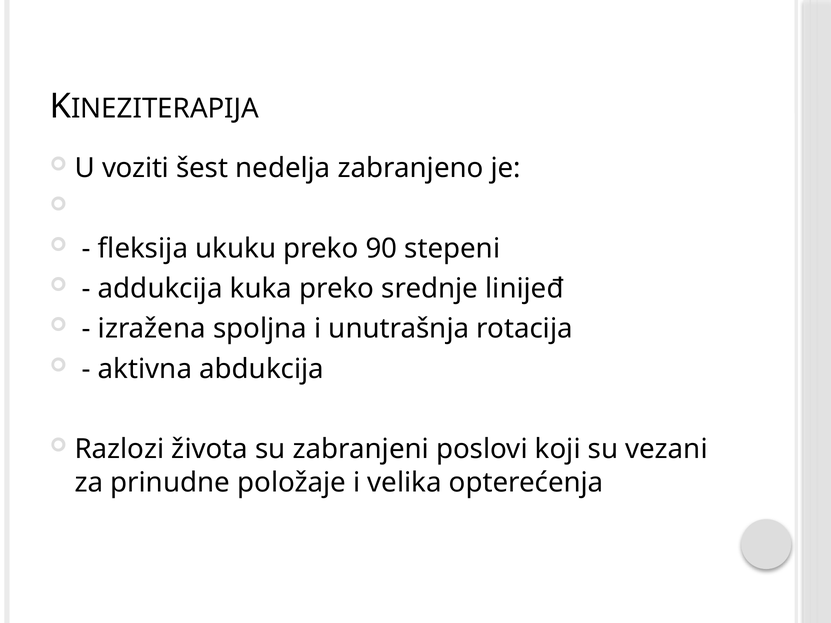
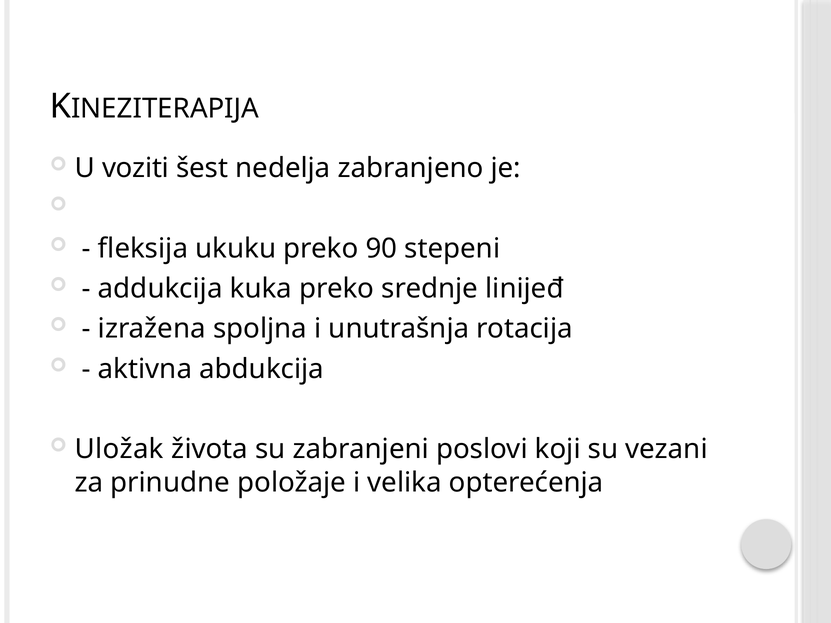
Razlozi: Razlozi -> Uložak (119, 449)
